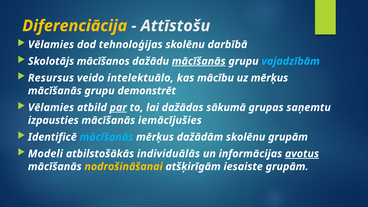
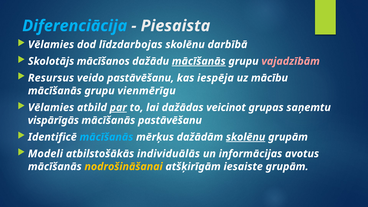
Diferenciācija colour: yellow -> light blue (75, 26)
Attīstošu: Attīstošu -> Piesaista (175, 26)
tehnoloģijas: tehnoloģijas -> līdzdarbojas (131, 45)
vajadzībām colour: light blue -> pink (291, 61)
veido intelektuālo: intelektuālo -> pastāvēšanu (141, 78)
mācību: mācību -> iespēja (215, 78)
uz mērķus: mērķus -> mācību (269, 78)
demonstrēt: demonstrēt -> vienmērīgu (147, 91)
sākumā: sākumā -> veicinot (226, 107)
izpausties: izpausties -> vispārīgās (53, 120)
mācīšanās iemācījušies: iemācījušies -> pastāvēšanu (170, 120)
skolēnu underline: none -> present (246, 137)
avotus underline: present -> none (302, 154)
